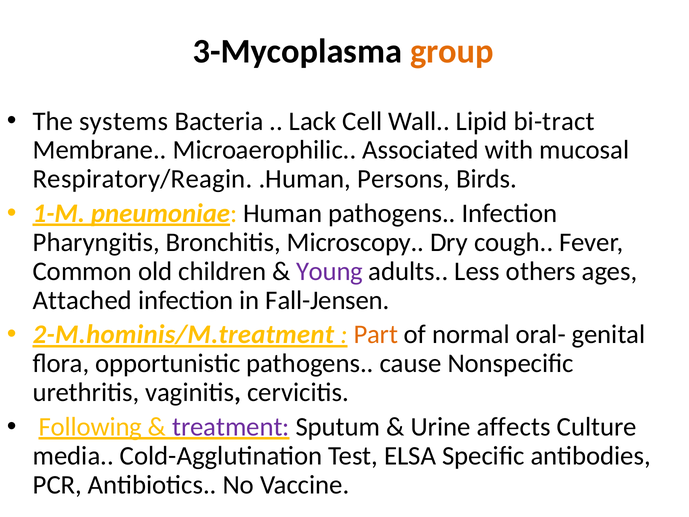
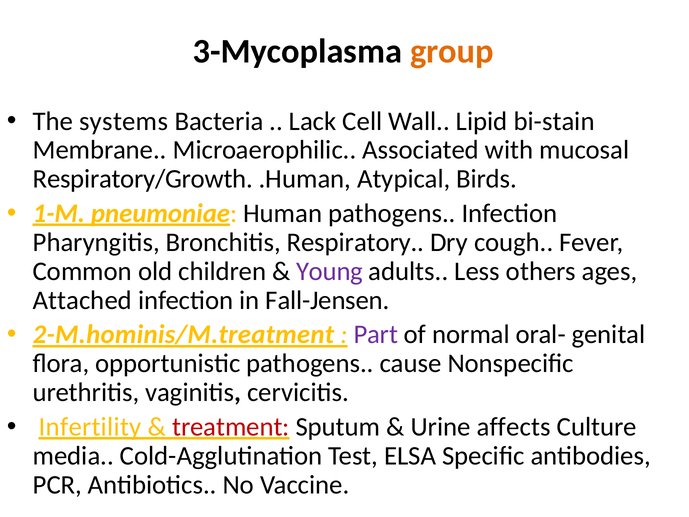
bi-tract: bi-tract -> bi-stain (554, 121)
Respiratory/Reagin: Respiratory/Reagin -> Respiratory/Growth (143, 179)
Persons: Persons -> Atypical (404, 179)
Microscopy: Microscopy -> Respiratory (356, 242)
Part colour: orange -> purple (376, 334)
Following: Following -> Infertility (90, 427)
treatment colour: purple -> red (231, 427)
